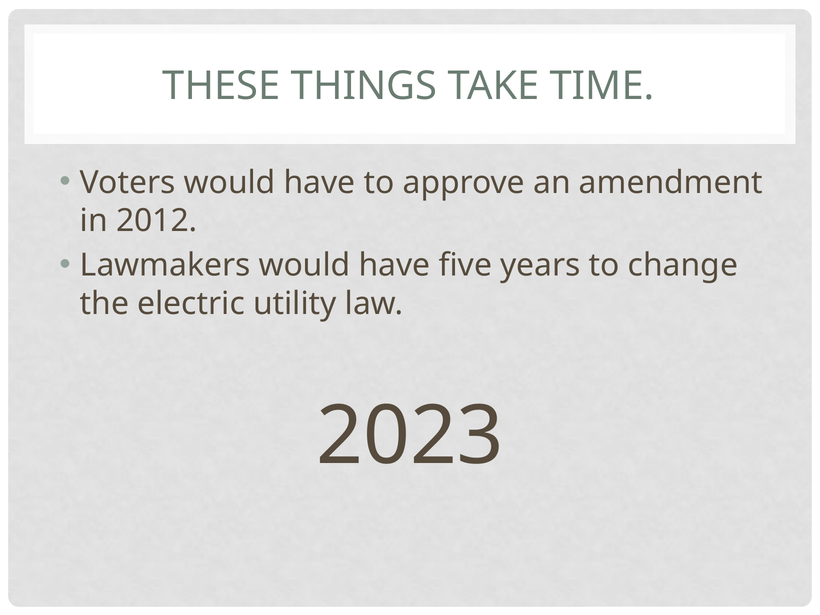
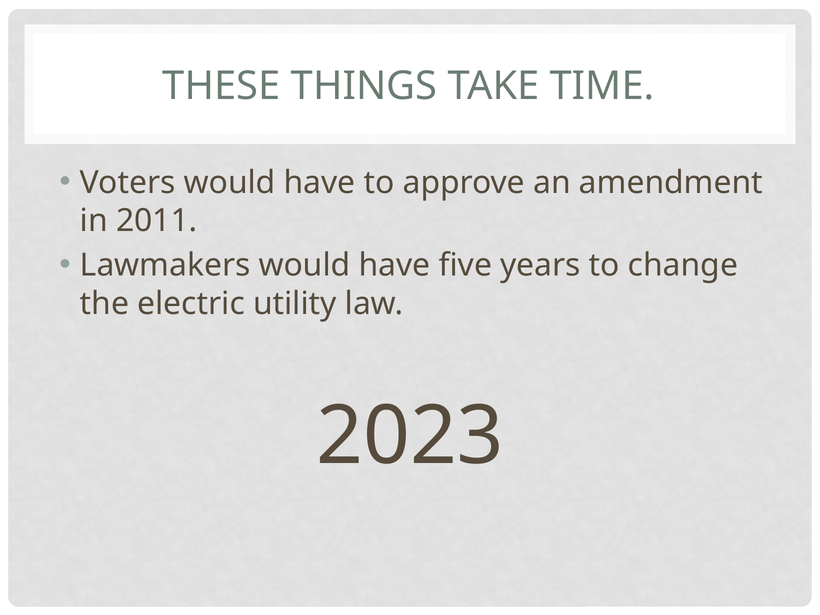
2012: 2012 -> 2011 (157, 221)
